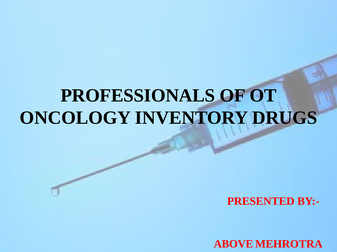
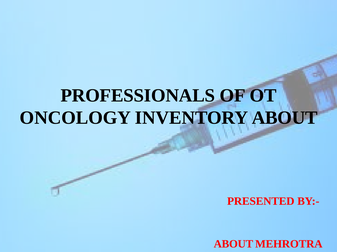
INVENTORY DRUGS: DRUGS -> ABOUT (285, 118)
ABOVE: ABOVE -> ABOUT (233, 245)
